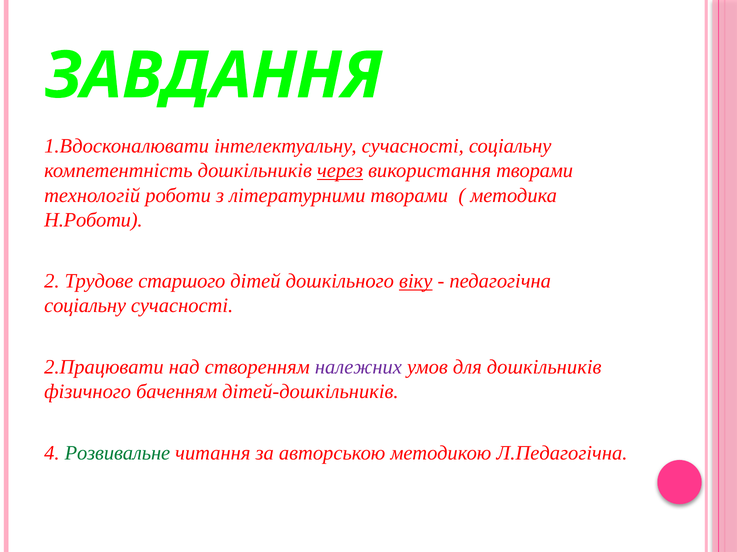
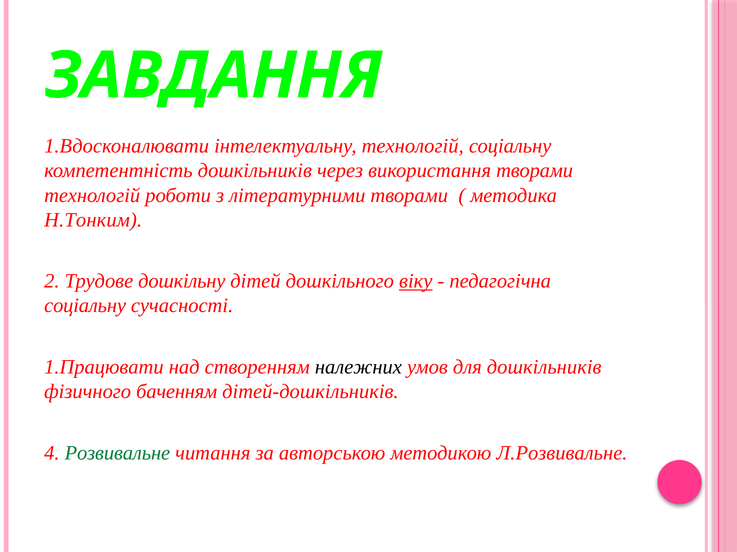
інтелектуальну сучасності: сучасності -> технологій (413, 146)
через underline: present -> none (340, 171)
Н.Роботи: Н.Роботи -> Н.Тонким (93, 220)
старшого: старшого -> дошкільну (182, 282)
2.Працювати: 2.Працювати -> 1.Працювати (104, 368)
належних colour: purple -> black (358, 368)
Л.Педагогічна: Л.Педагогічна -> Л.Розвивальне (562, 454)
